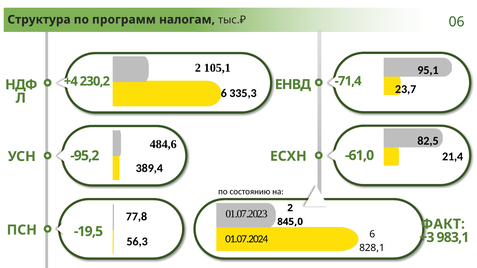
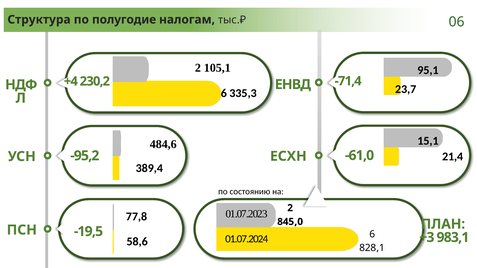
программ: программ -> полугодие (124, 20)
82,5: 82,5 -> 15,1 (428, 141)
ФАКТ: ФАКТ -> ПЛАН (443, 224)
56,3: 56,3 -> 58,6 (137, 242)
